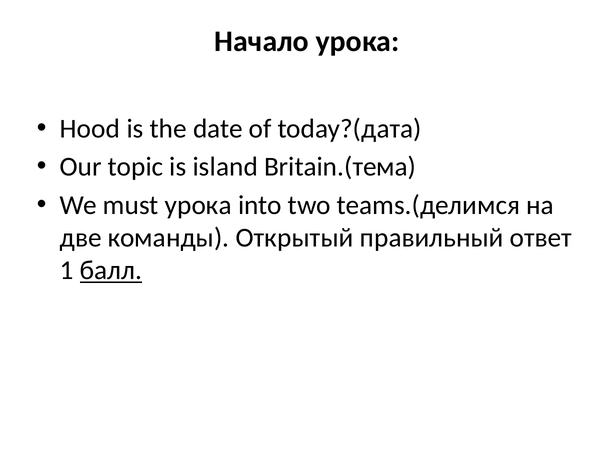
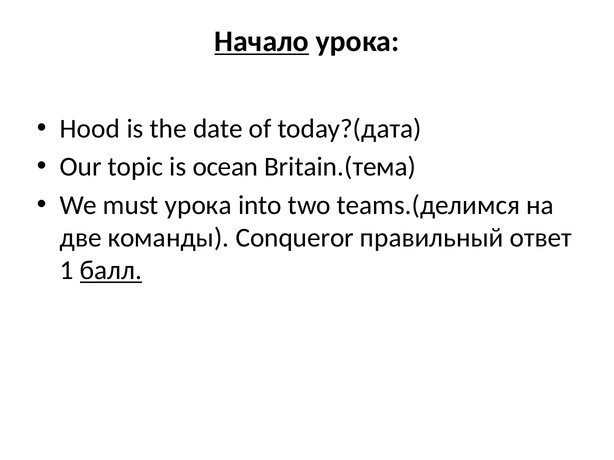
Начало underline: none -> present (262, 41)
island: island -> ocean (225, 167)
Открытый: Открытый -> Conqueror (295, 238)
